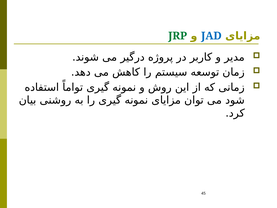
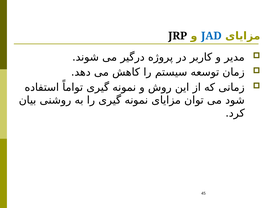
JRP colour: green -> black (178, 36)
